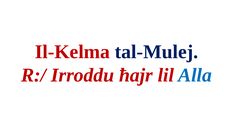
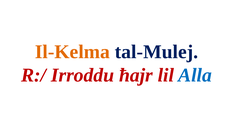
Il-Kelma colour: red -> orange (72, 52)
